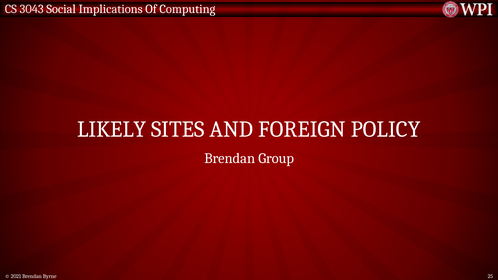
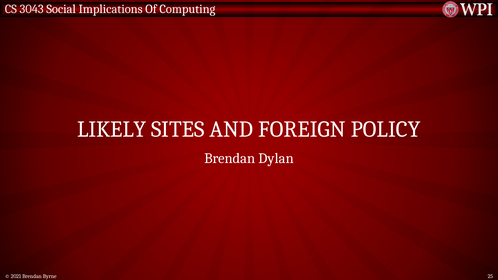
Group: Group -> Dylan (276, 159)
